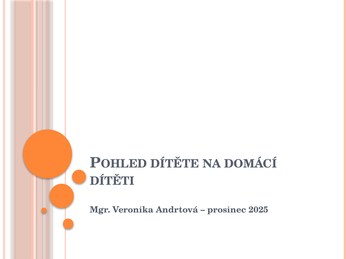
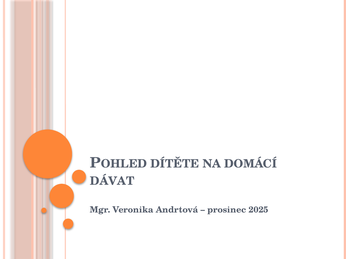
DÍTĚTI: DÍTĚTI -> DÁVAT (112, 181)
